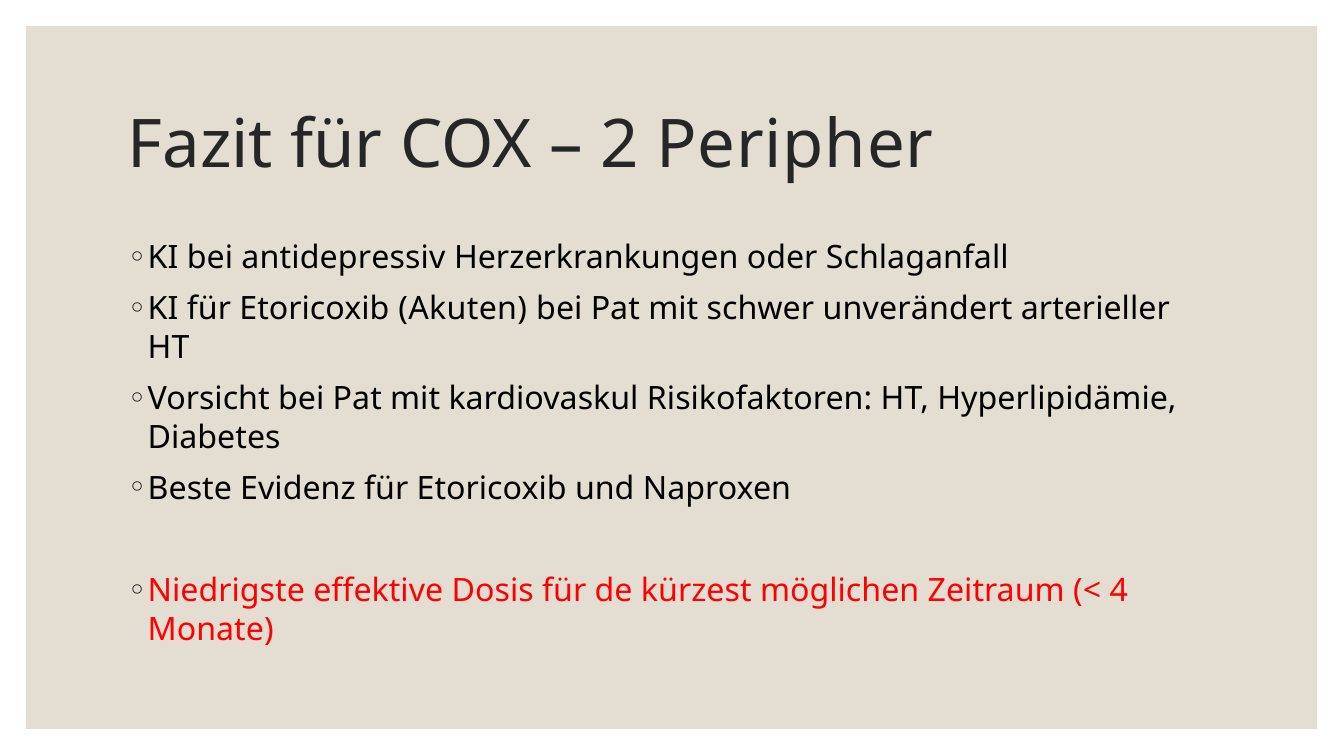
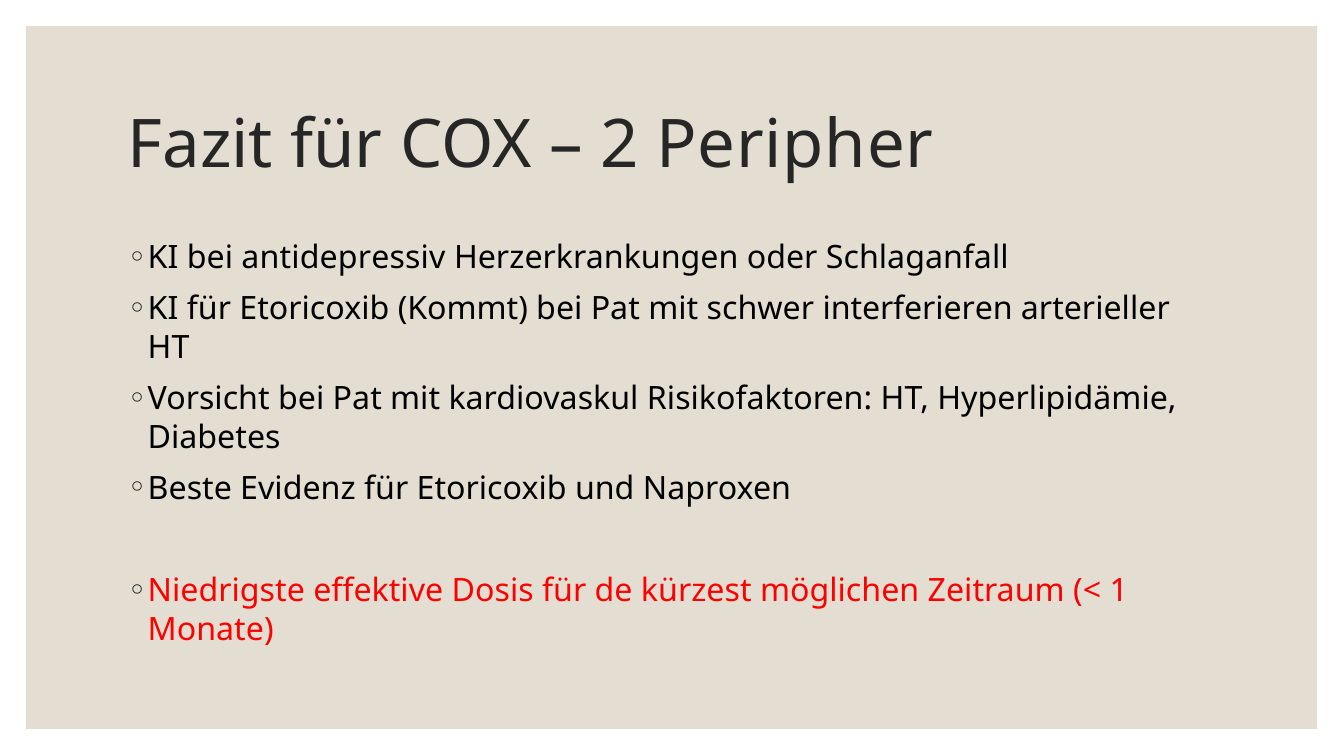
Akuten: Akuten -> Kommt (463, 309)
unverändert: unverändert -> interferieren (918, 309)
4: 4 -> 1 (1119, 591)
